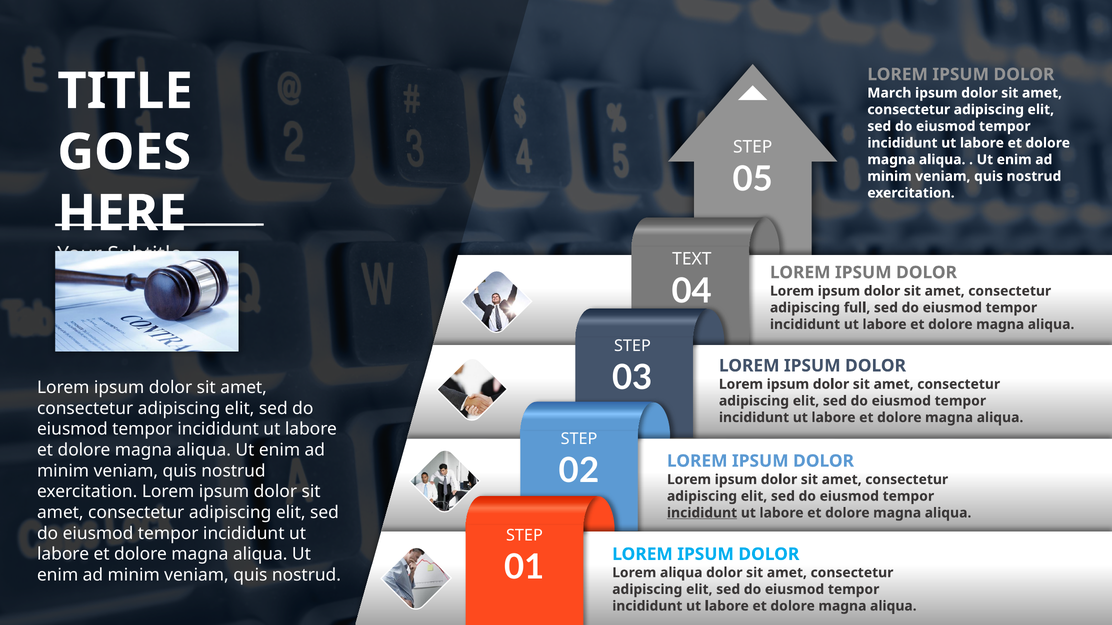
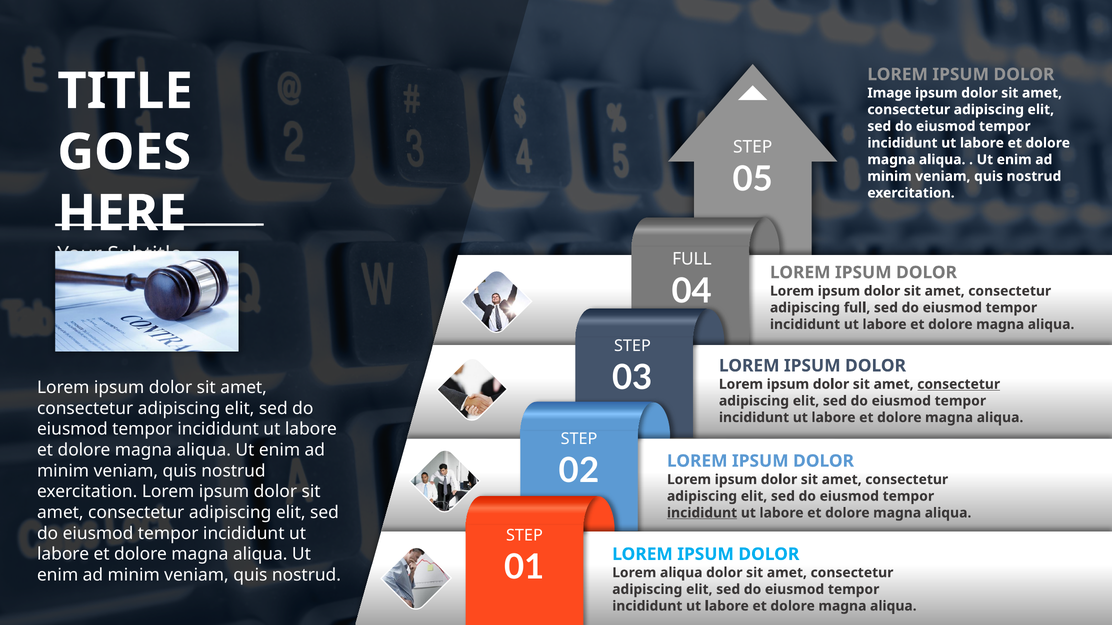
March: March -> Image (889, 93)
TEXT: TEXT -> FULL (692, 259)
consectetur underline: none -> present (959, 385)
